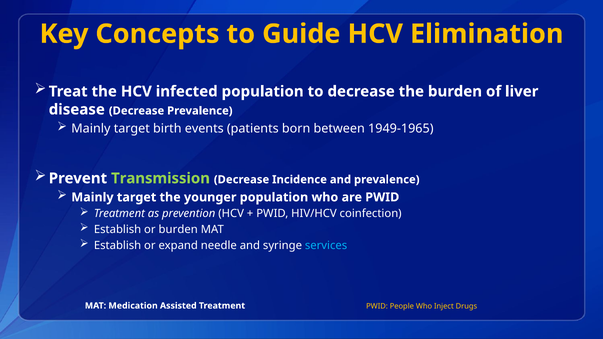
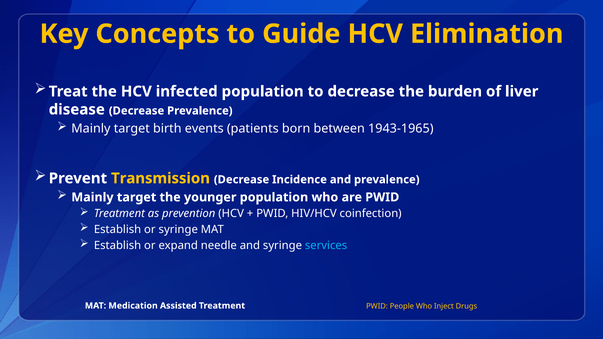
1949-1965: 1949-1965 -> 1943-1965 (401, 128)
Transmission colour: light green -> yellow (161, 178)
or burden: burden -> syringe (178, 230)
